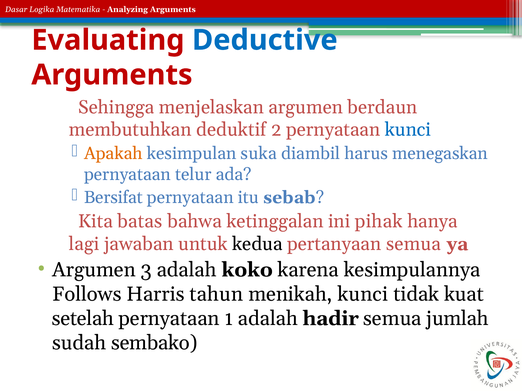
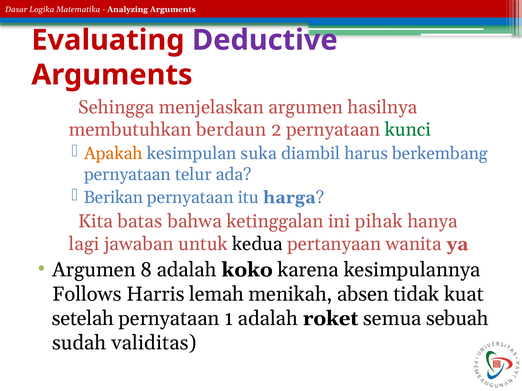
Deductive colour: blue -> purple (265, 40)
berdaun: berdaun -> hasilnya (382, 107)
deduktif: deduktif -> berdaun (231, 130)
kunci colour: blue -> green (408, 130)
menegaskan: menegaskan -> berkembang (440, 154)
Bersifat: Bersifat -> Berikan (113, 198)
sebab: sebab -> harga (289, 198)
pertanyaan semua: semua -> wanita (414, 244)
3: 3 -> 8 (146, 270)
tahun: tahun -> lemah (217, 294)
menikah kunci: kunci -> absen (363, 294)
hadir: hadir -> roket (331, 319)
jumlah: jumlah -> sebuah (457, 319)
sembako: sembako -> validitas (154, 343)
